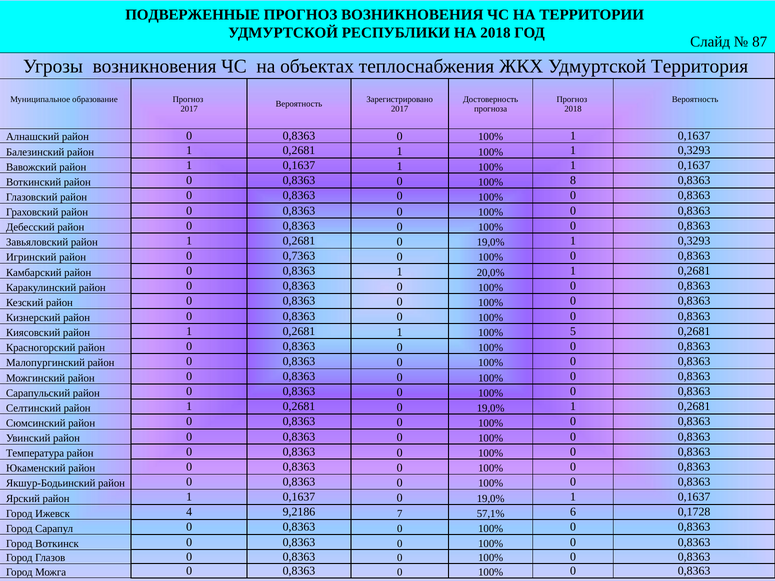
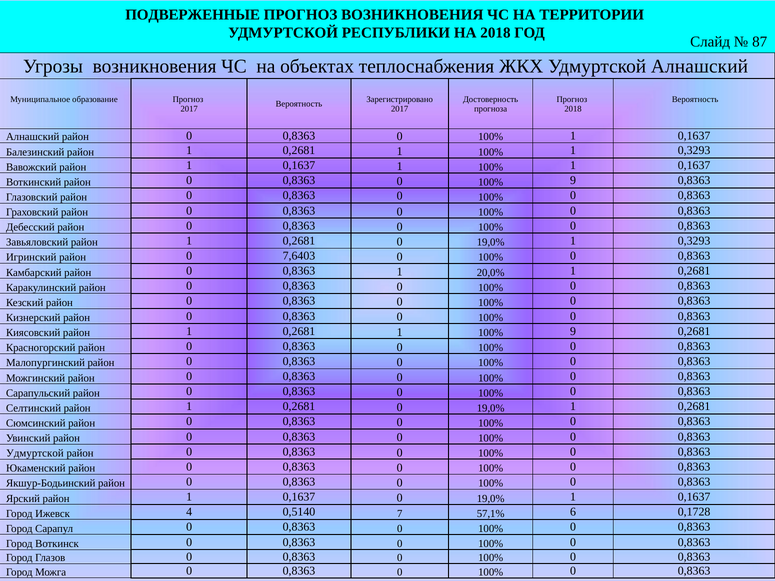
Удмуртской Территория: Территория -> Алнашский (700, 66)
0 100% 8: 8 -> 9 (573, 181)
0,7363: 0,7363 -> 7,6403 (299, 256)
1 100% 5: 5 -> 9 (573, 331)
Температура: Температура -> Удмуртской (35, 453)
9,2186: 9,2186 -> 0,5140 (299, 512)
